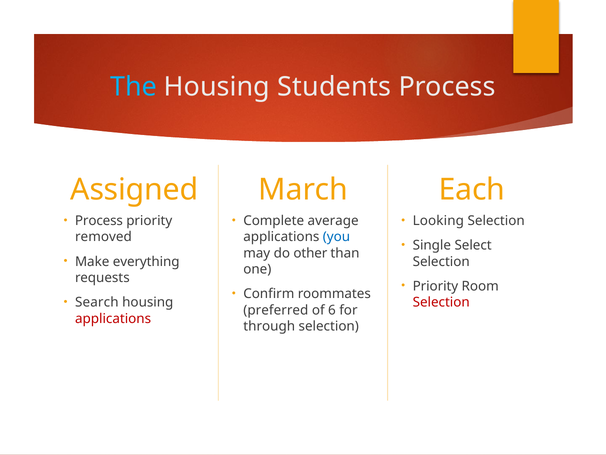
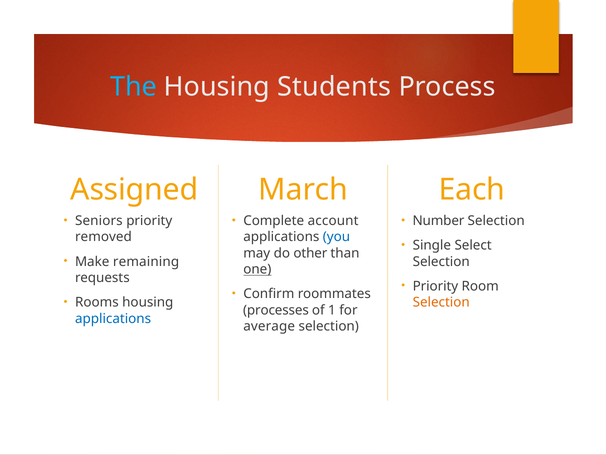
Process: Process -> Seniors (99, 221)
average: average -> account (333, 221)
Looking: Looking -> Number (438, 221)
everything: everything -> remaining (146, 261)
one underline: none -> present (257, 269)
Search: Search -> Rooms (97, 302)
Selection colour: red -> orange (441, 302)
preferred: preferred -> processes (276, 310)
6: 6 -> 1 (332, 310)
applications colour: red -> blue (113, 318)
through: through -> average (269, 326)
